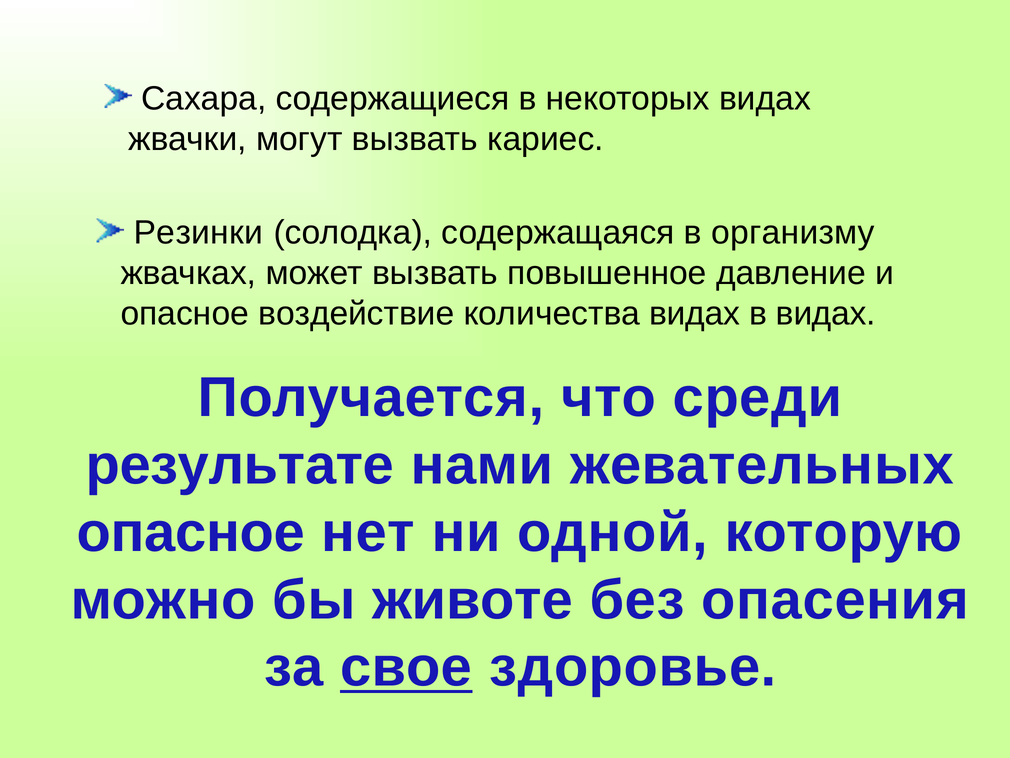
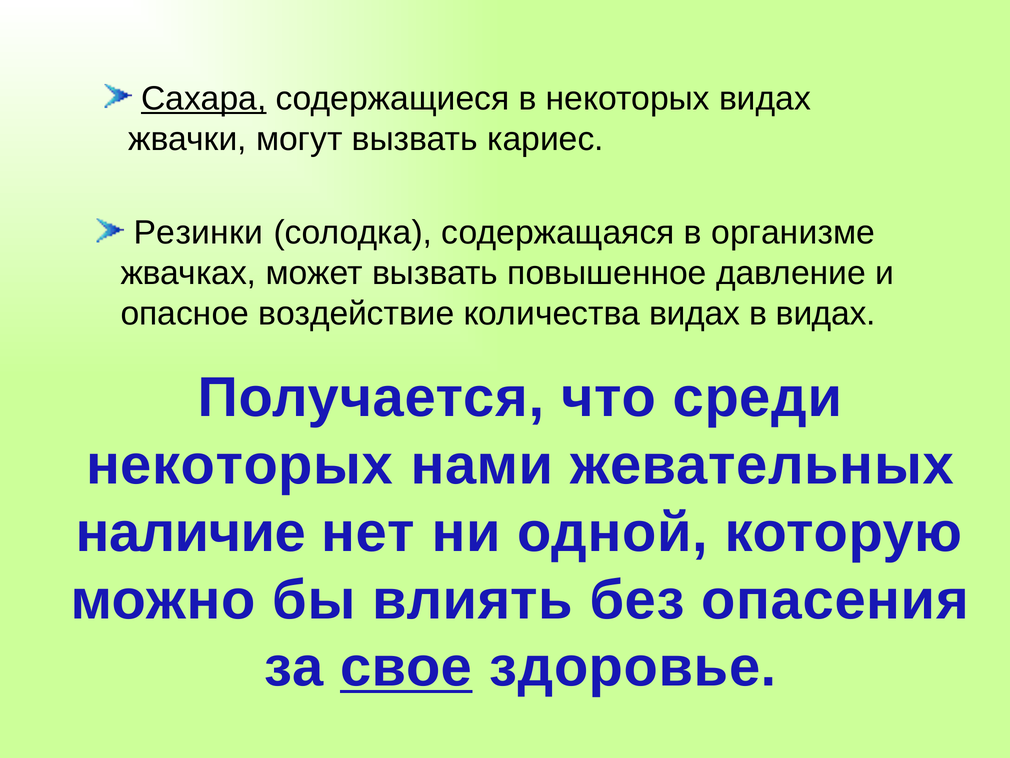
Сахара underline: none -> present (204, 99)
организму: организму -> организме (793, 233)
результате: результате -> некоторых (239, 465)
опасное: опасное -> наличие (191, 532)
животе: животе -> влиять (472, 600)
